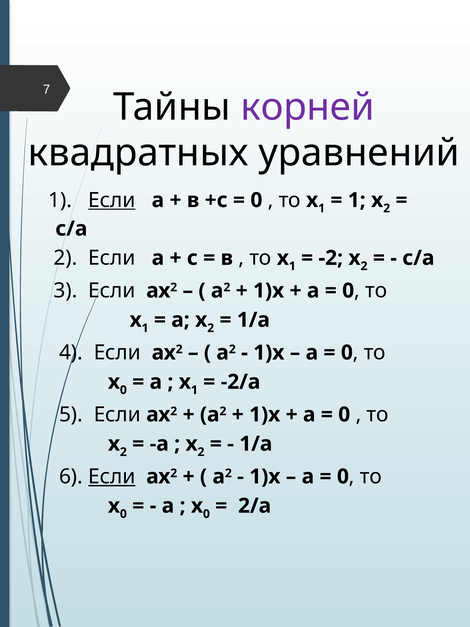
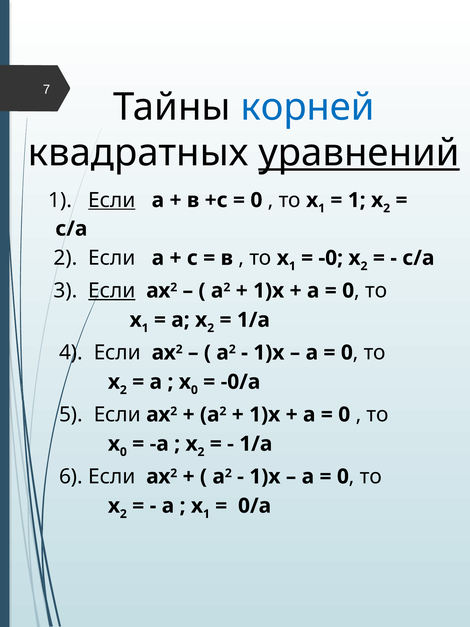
корней colour: purple -> blue (308, 107)
уравнений underline: none -> present (359, 153)
-2: -2 -> -0 (331, 258)
Если underline: none -> present (112, 291)
0: 0 -> 2 (123, 390)
1: 1 -> 0 (194, 390)
-2/а: -2/а -> -0/а (240, 382)
2: 2 -> 0 (123, 452)
Если underline: present -> none (112, 476)
0: 0 -> 2 (123, 514)
0: 0 -> 1 (206, 514)
2/а: 2/а -> 0/а (255, 506)
